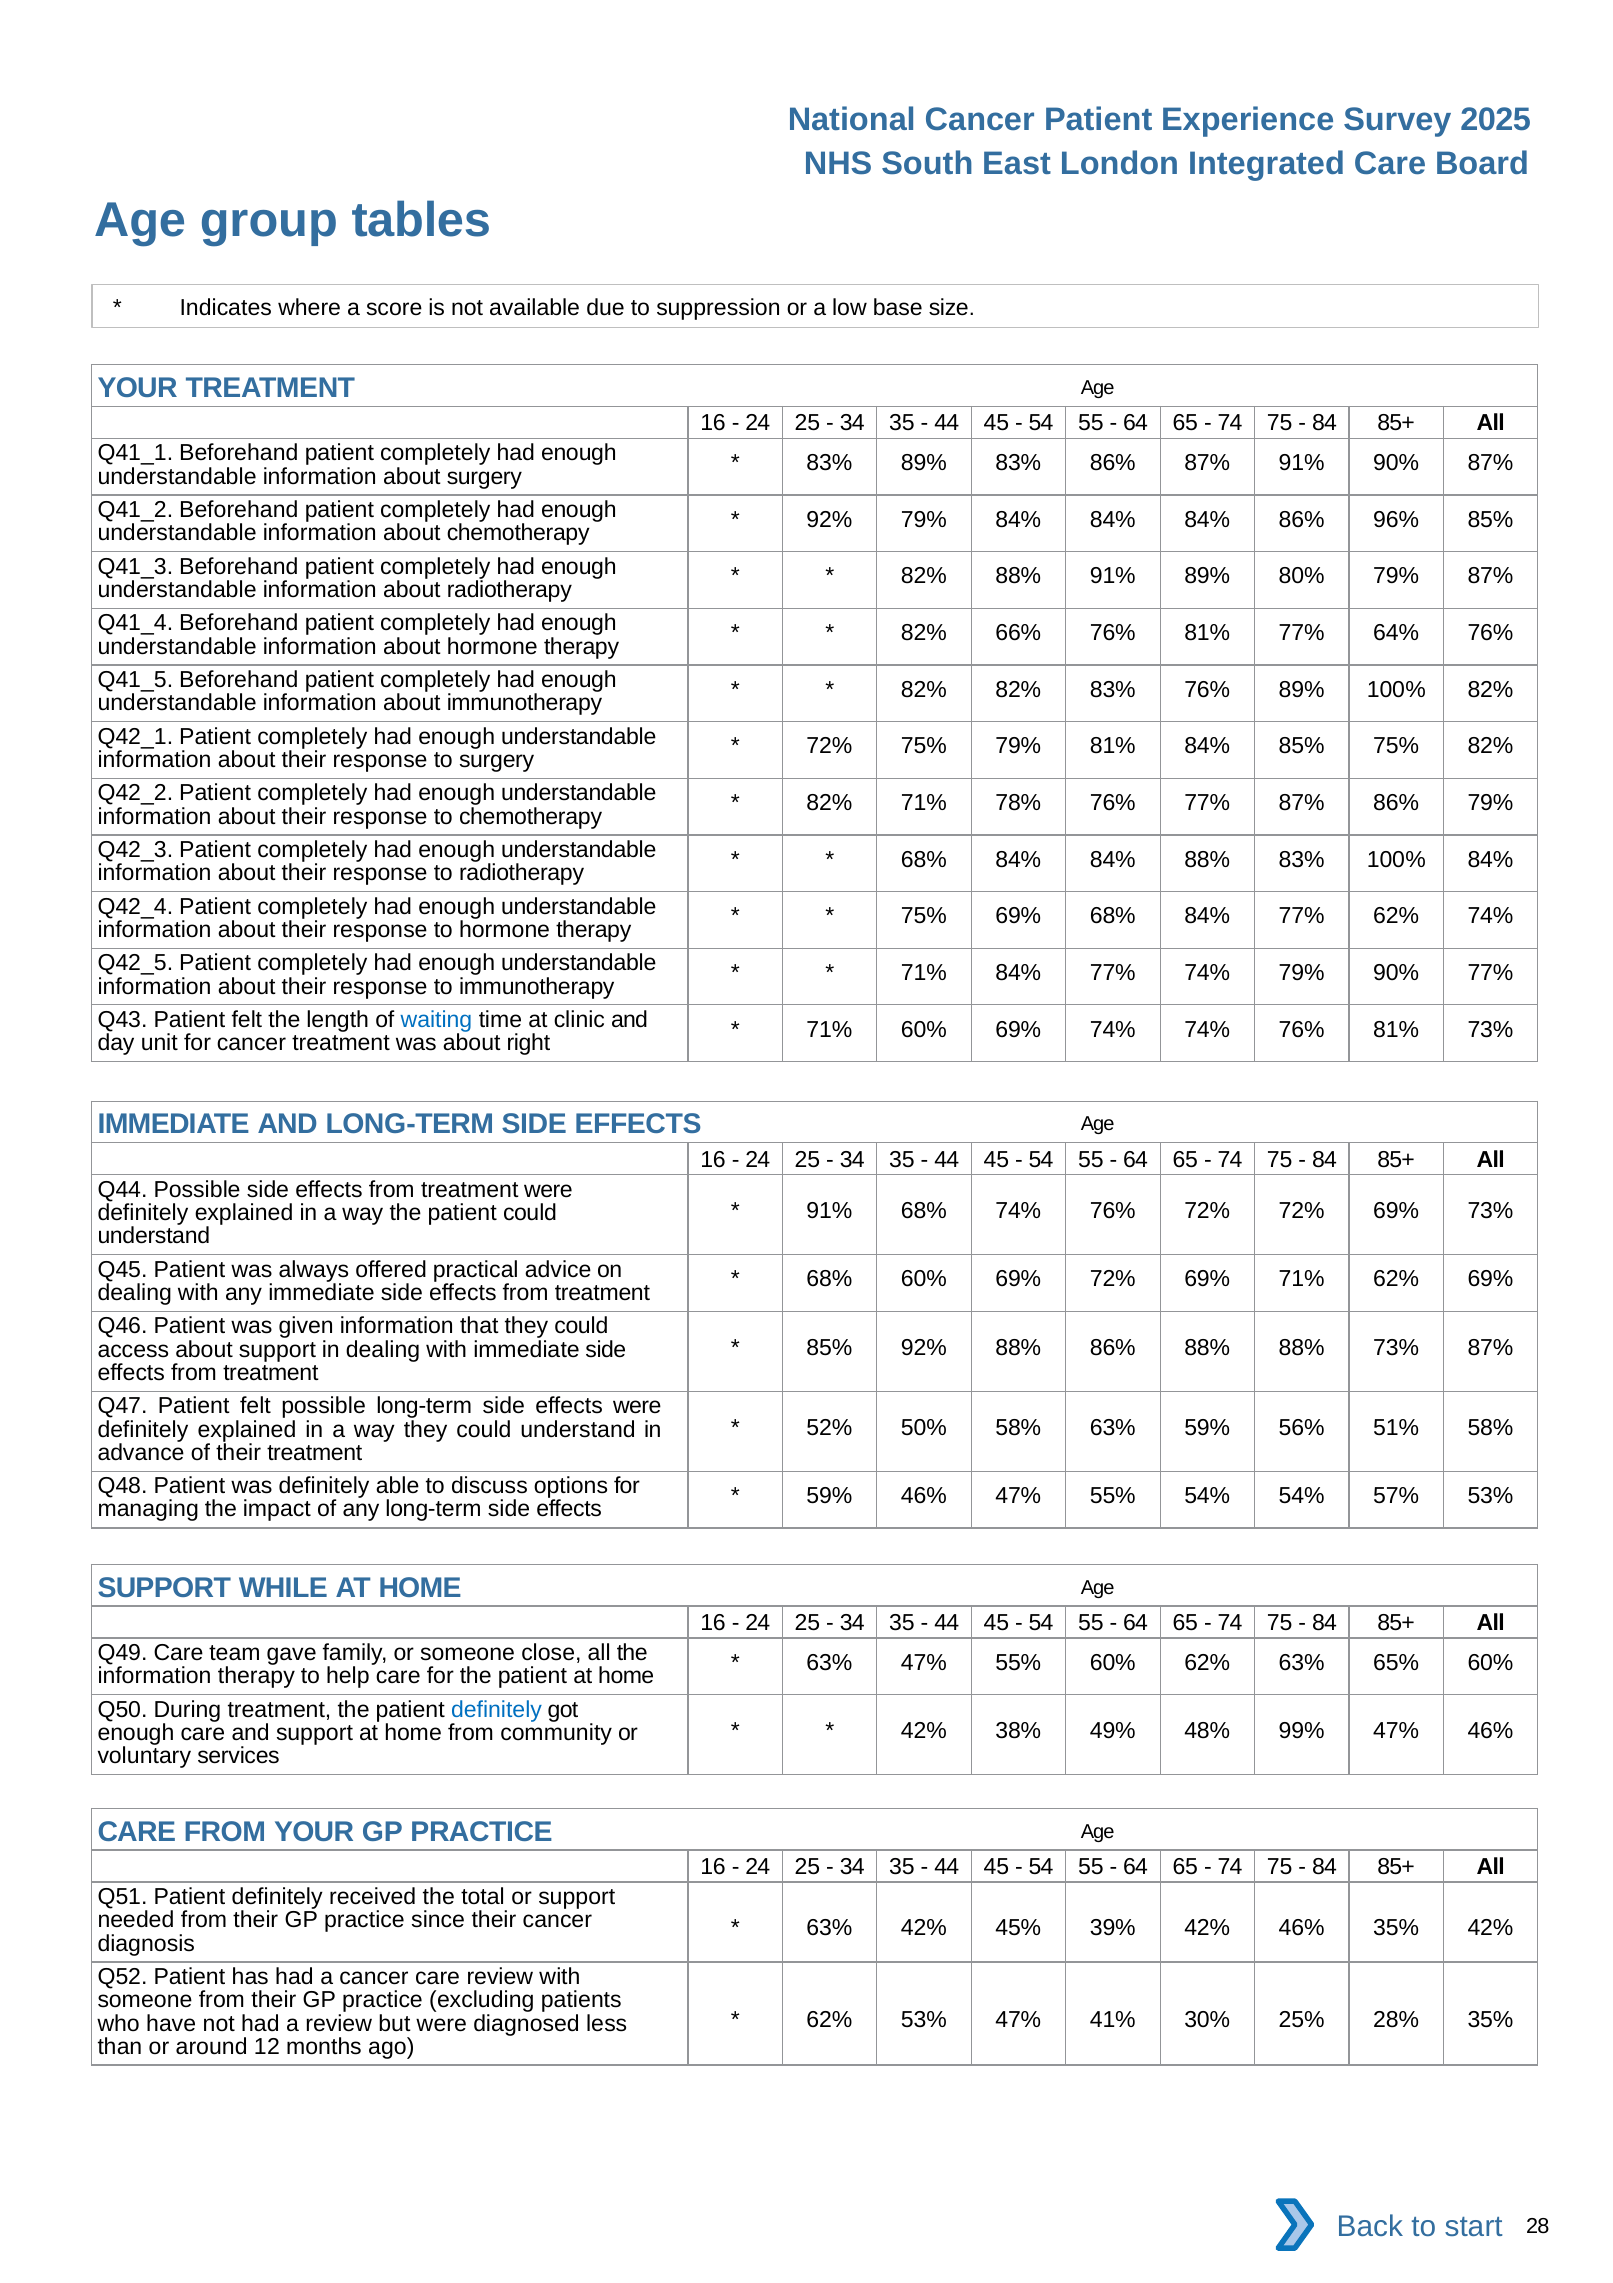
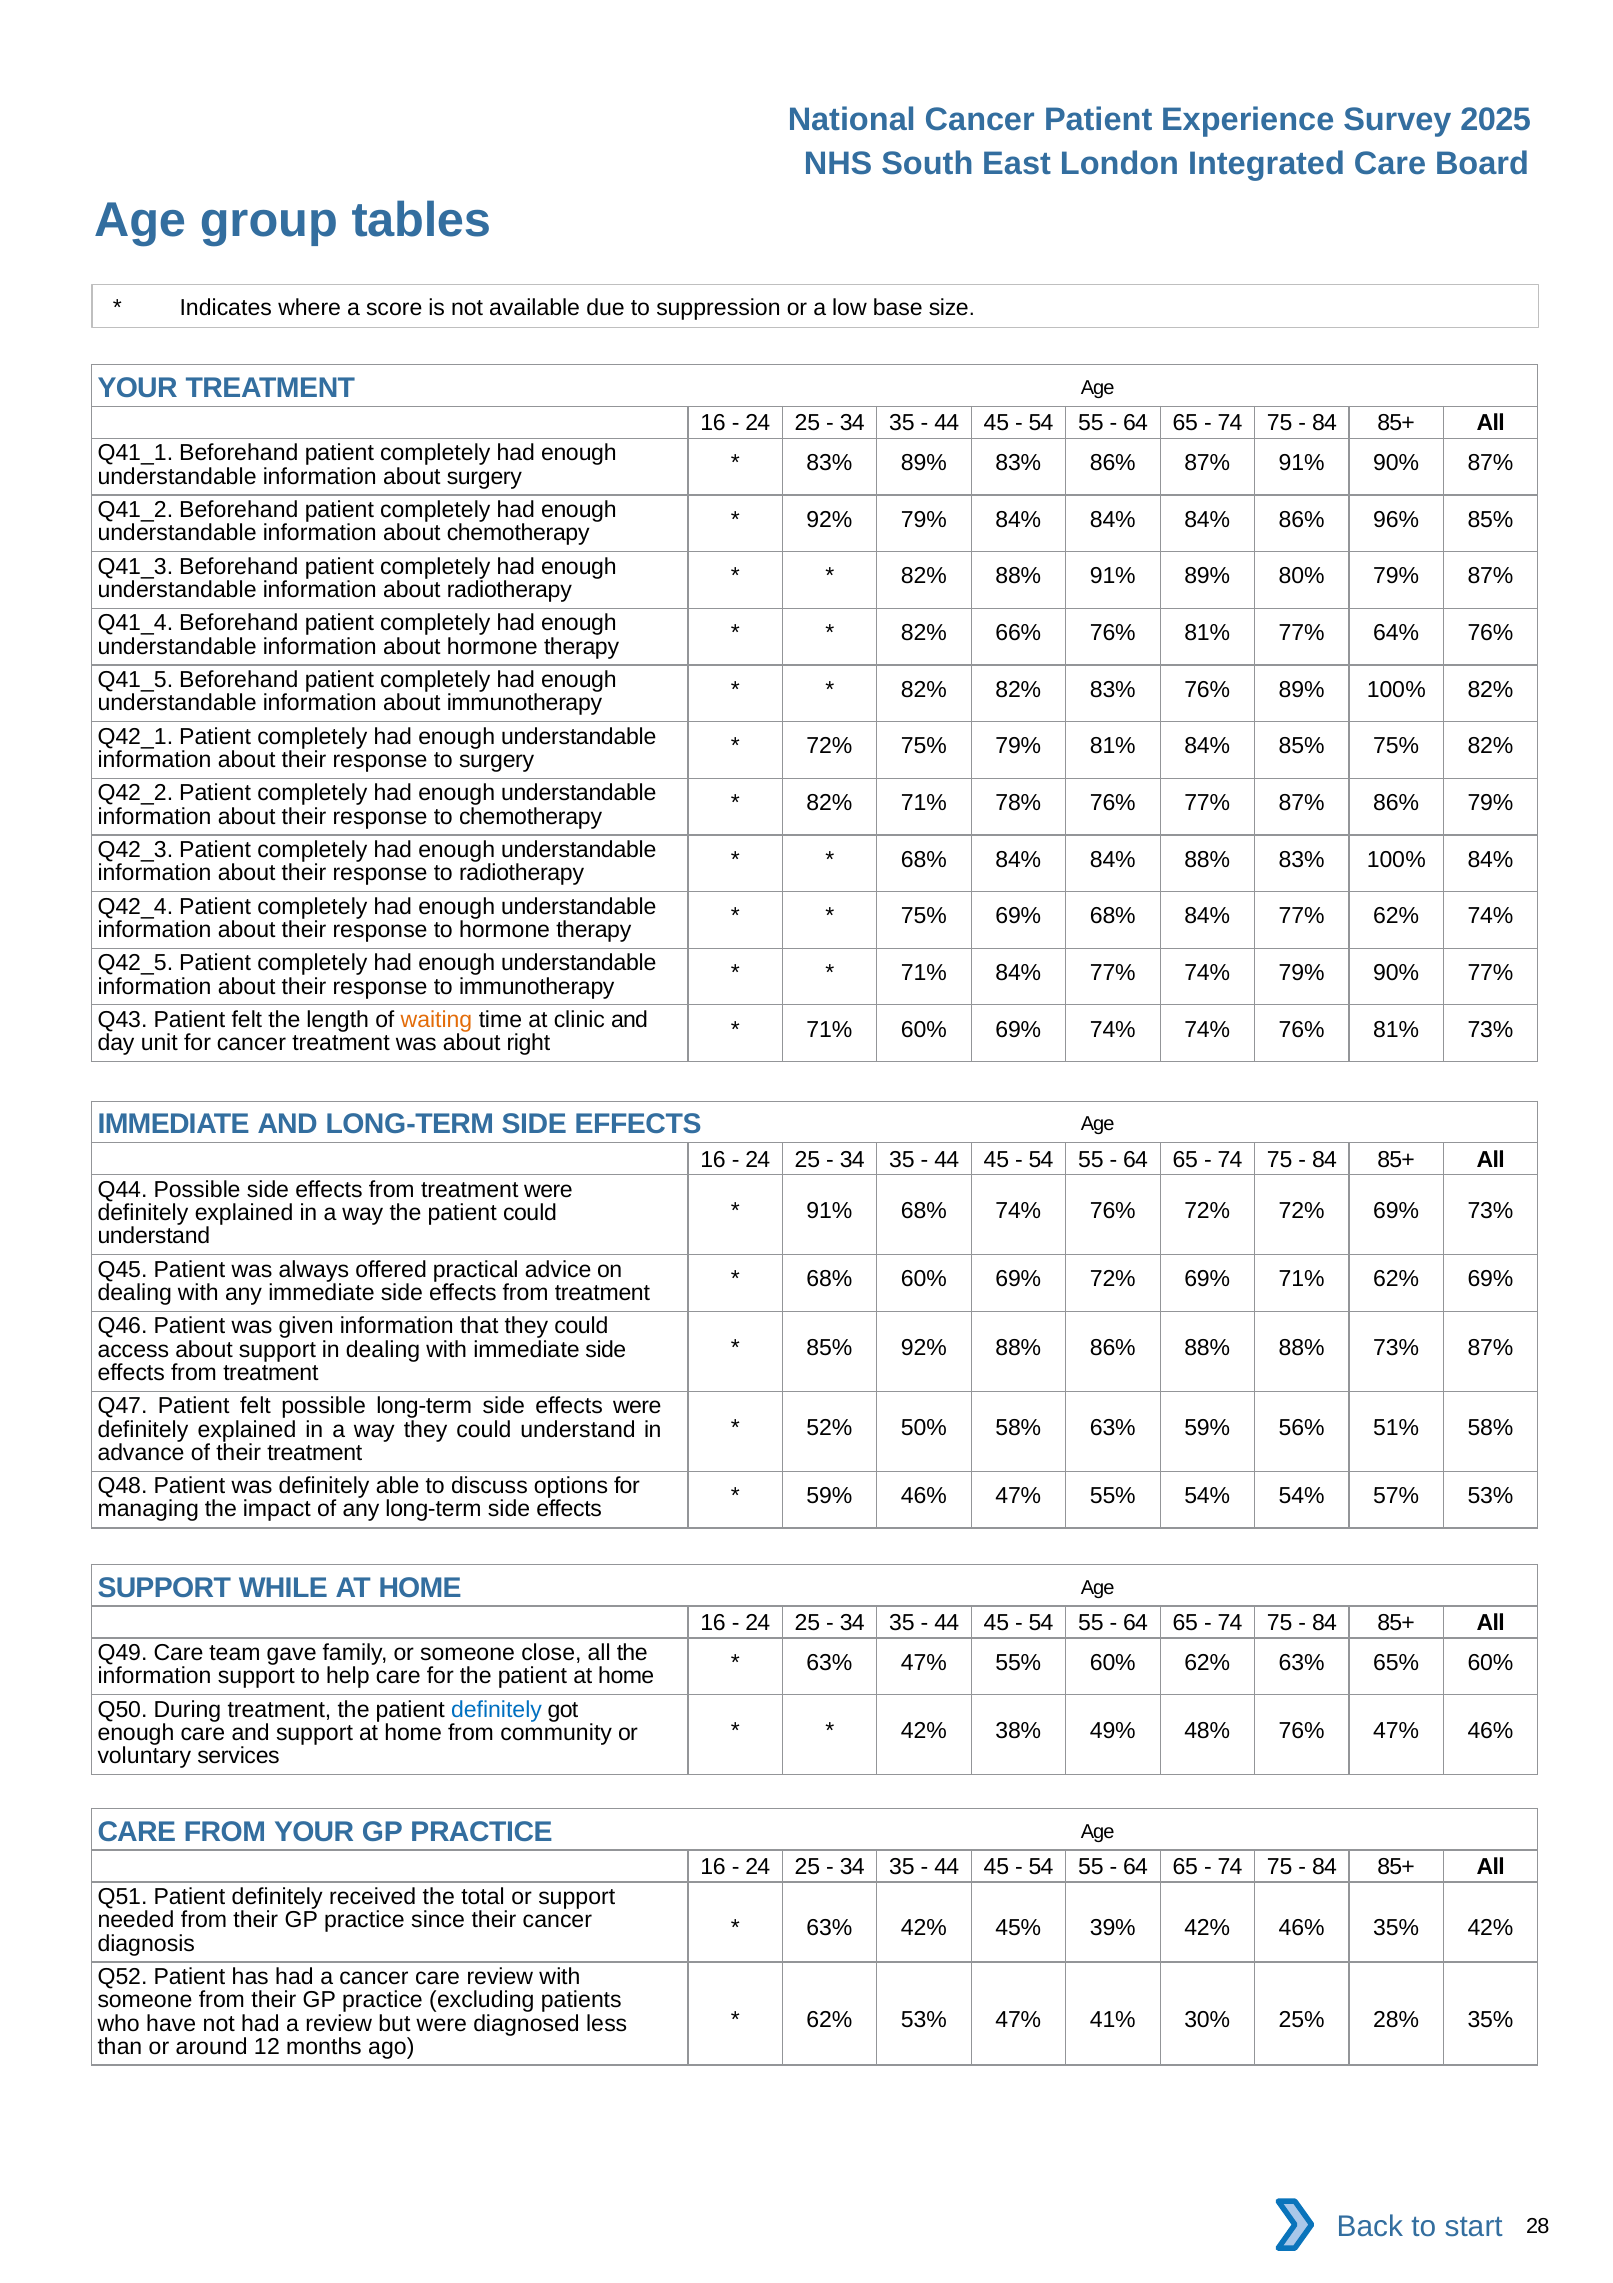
waiting colour: blue -> orange (436, 1020)
information therapy: therapy -> support (256, 1676)
48% 99%: 99% -> 76% (1302, 1731)
